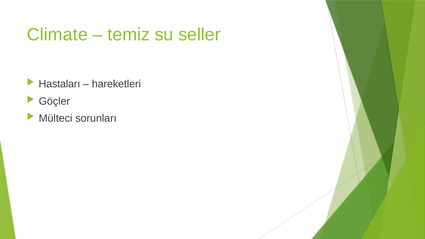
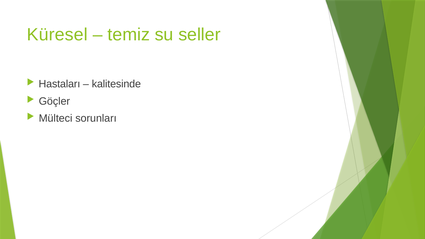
Climate: Climate -> Küresel (57, 35)
hareketleri: hareketleri -> kalitesinde (116, 84)
